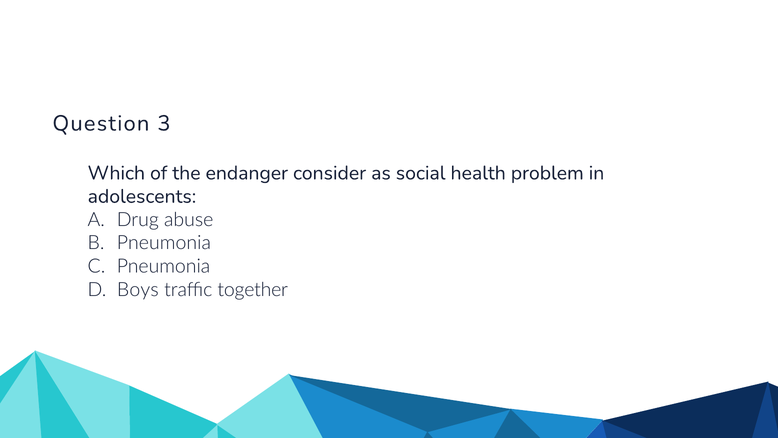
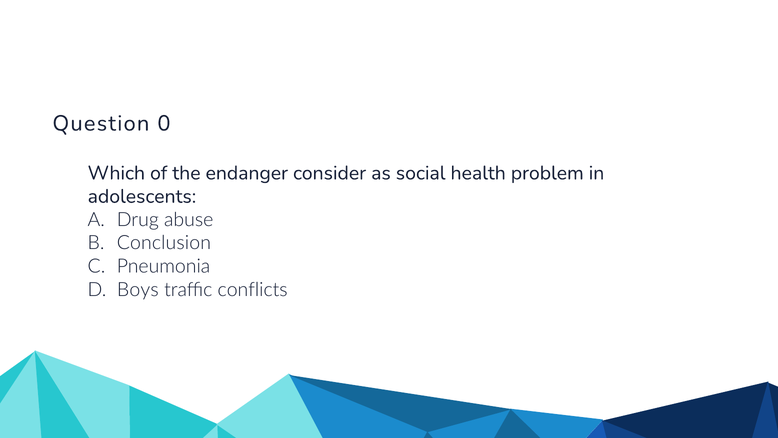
3: 3 -> 0 (164, 123)
Pneumonia: Pneumonia -> Conclusion (164, 243)
together: together -> conflicts (253, 290)
